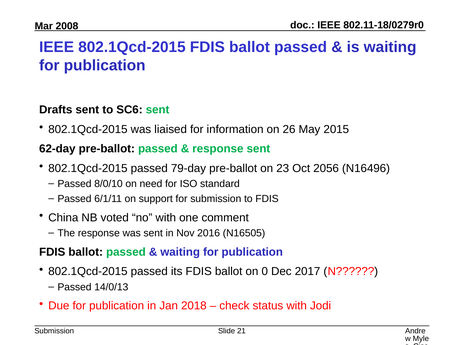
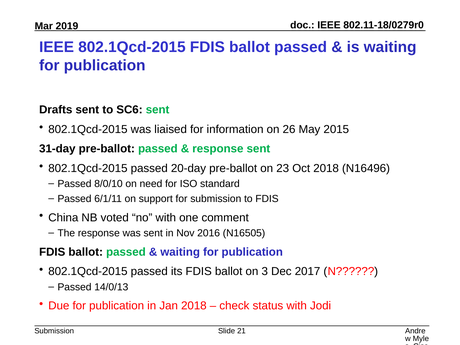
2008: 2008 -> 2019 (67, 26)
62-day: 62-day -> 31-day (57, 149)
79-day: 79-day -> 20-day (188, 168)
Oct 2056: 2056 -> 2018 (326, 168)
0: 0 -> 3 (265, 271)
